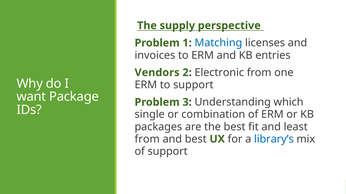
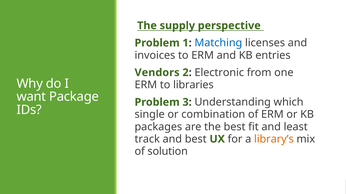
to support: support -> libraries (193, 85)
from: from -> track (147, 139)
library’s colour: blue -> orange (274, 139)
of support: support -> solution (168, 152)
